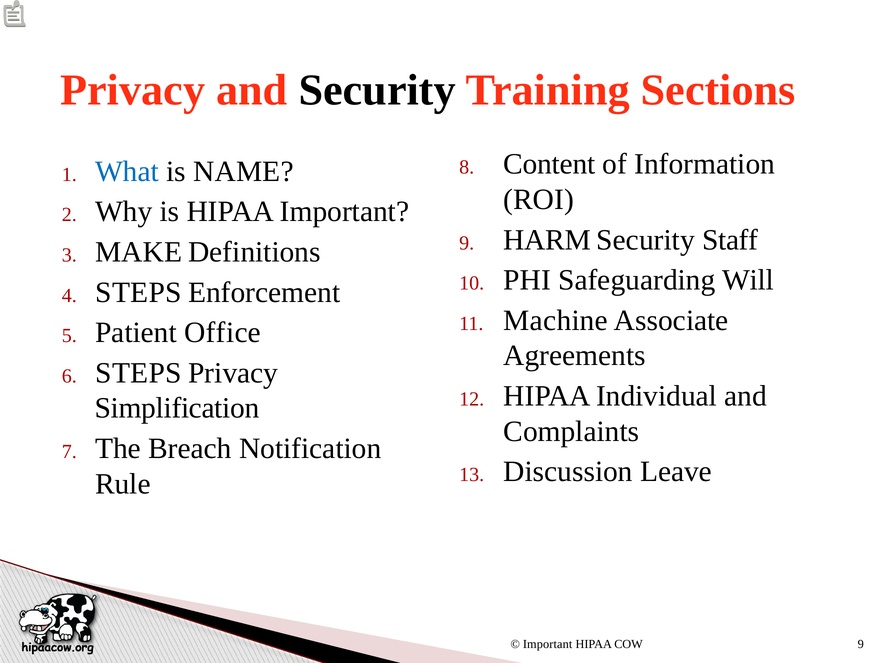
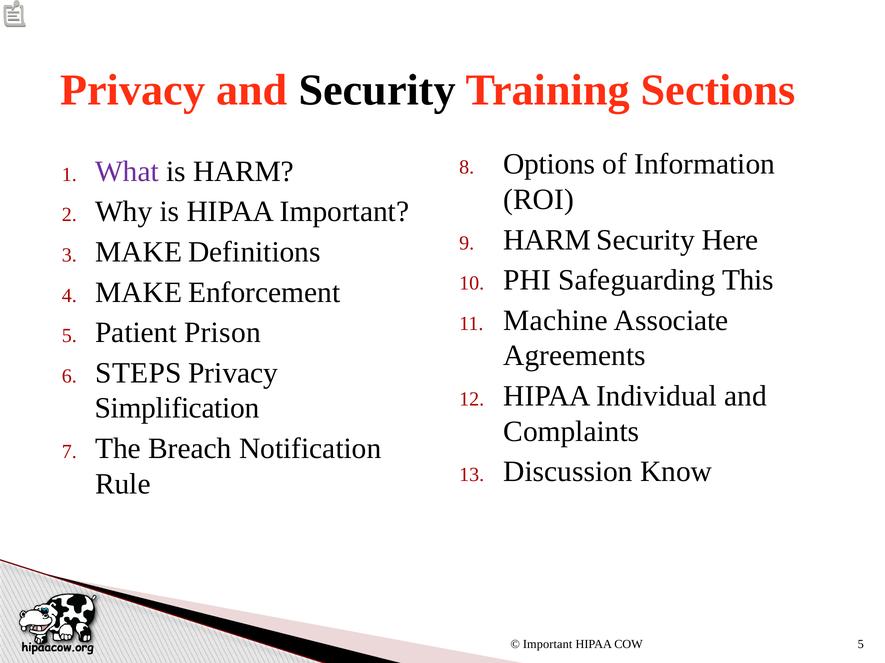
Content: Content -> Options (549, 164)
What colour: blue -> purple (127, 172)
is NAME: NAME -> HARM (244, 172)
Staff: Staff -> Here (730, 240)
Will: Will -> This (748, 280)
STEPS: STEPS -> MAKE (139, 293)
Office: Office -> Prison (223, 333)
Leave: Leave -> Know (676, 472)
COW 9: 9 -> 5 (861, 645)
